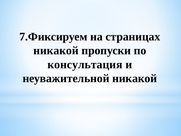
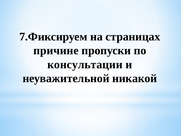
никакой: никакой -> причине (56, 50)
консультация: консультация -> консультации (85, 64)
